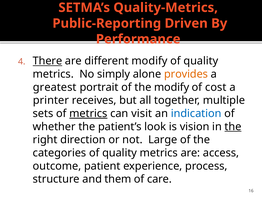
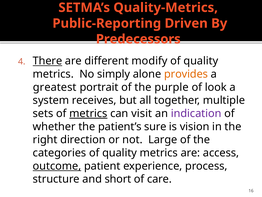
Performance: Performance -> Predecessors (138, 39)
the modify: modify -> purple (172, 87)
cost: cost -> look (216, 87)
printer: printer -> system (51, 100)
indication colour: blue -> purple (196, 113)
look: look -> sure (155, 126)
the underline: present -> none (233, 126)
outcome underline: none -> present (57, 166)
them: them -> short (118, 179)
